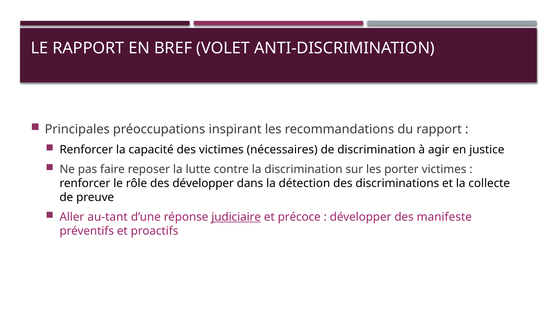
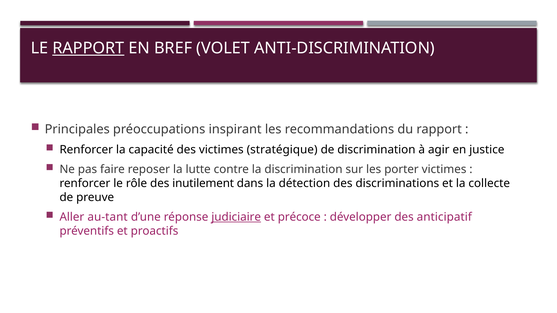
RAPPORT underline: none -> present (88, 48)
nécessaires: nécessaires -> stratégique (282, 150)
des développer: développer -> inutilement (203, 184)
manifeste: manifeste -> anticipatif (444, 217)
